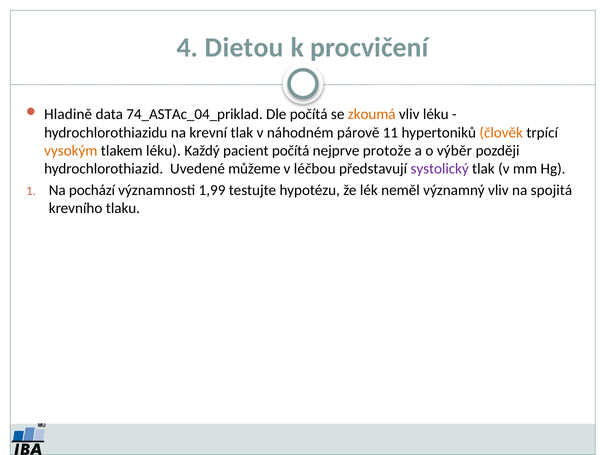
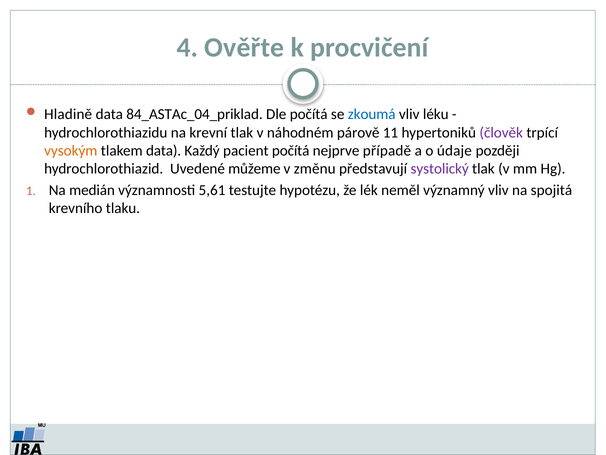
Dietou: Dietou -> Ověřte (244, 48)
74_ASTAc_04_priklad: 74_ASTAc_04_priklad -> 84_ASTAc_04_priklad (195, 114)
zkoumá colour: orange -> blue (372, 114)
člověk colour: orange -> purple (501, 132)
tlakem léku: léku -> data (164, 151)
protože: protože -> případě (387, 151)
výběr: výběr -> údaje (454, 151)
léčbou: léčbou -> změnu (315, 169)
pochází: pochází -> medián (92, 190)
1,99: 1,99 -> 5,61 (212, 190)
